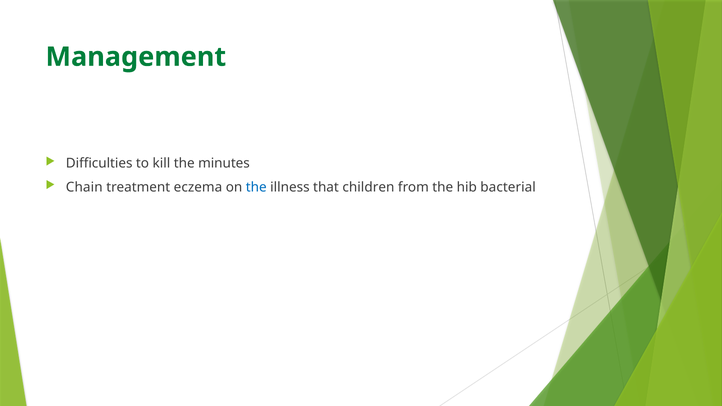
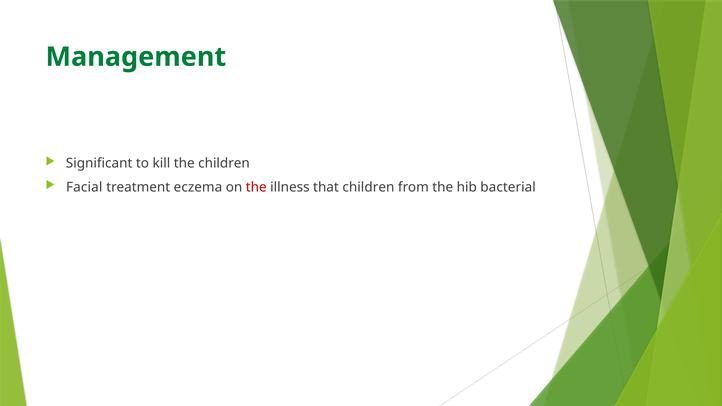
Difficulties: Difficulties -> Significant (99, 164)
the minutes: minutes -> children (224, 164)
Chain: Chain -> Facial (84, 187)
the colour: blue -> red (256, 187)
